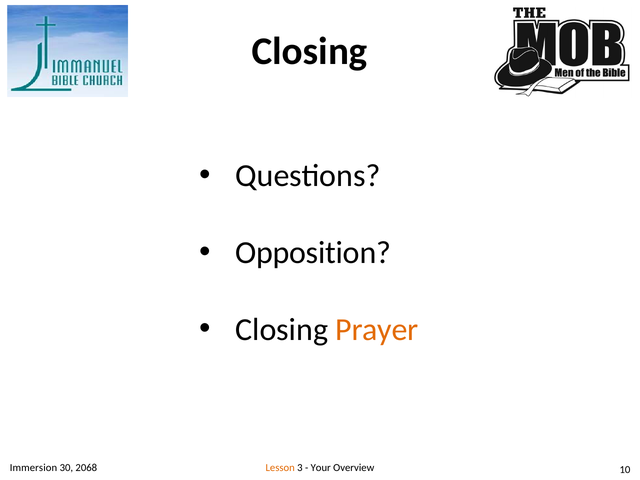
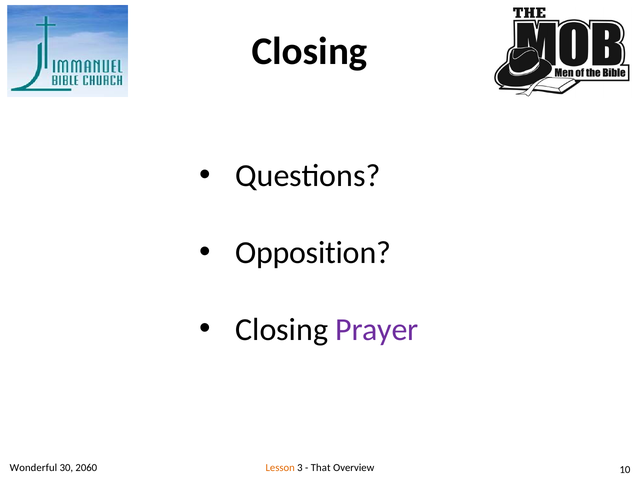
Prayer colour: orange -> purple (377, 329)
Immersion: Immersion -> Wonderful (33, 468)
2068: 2068 -> 2060 (86, 468)
Your: Your -> That (321, 468)
